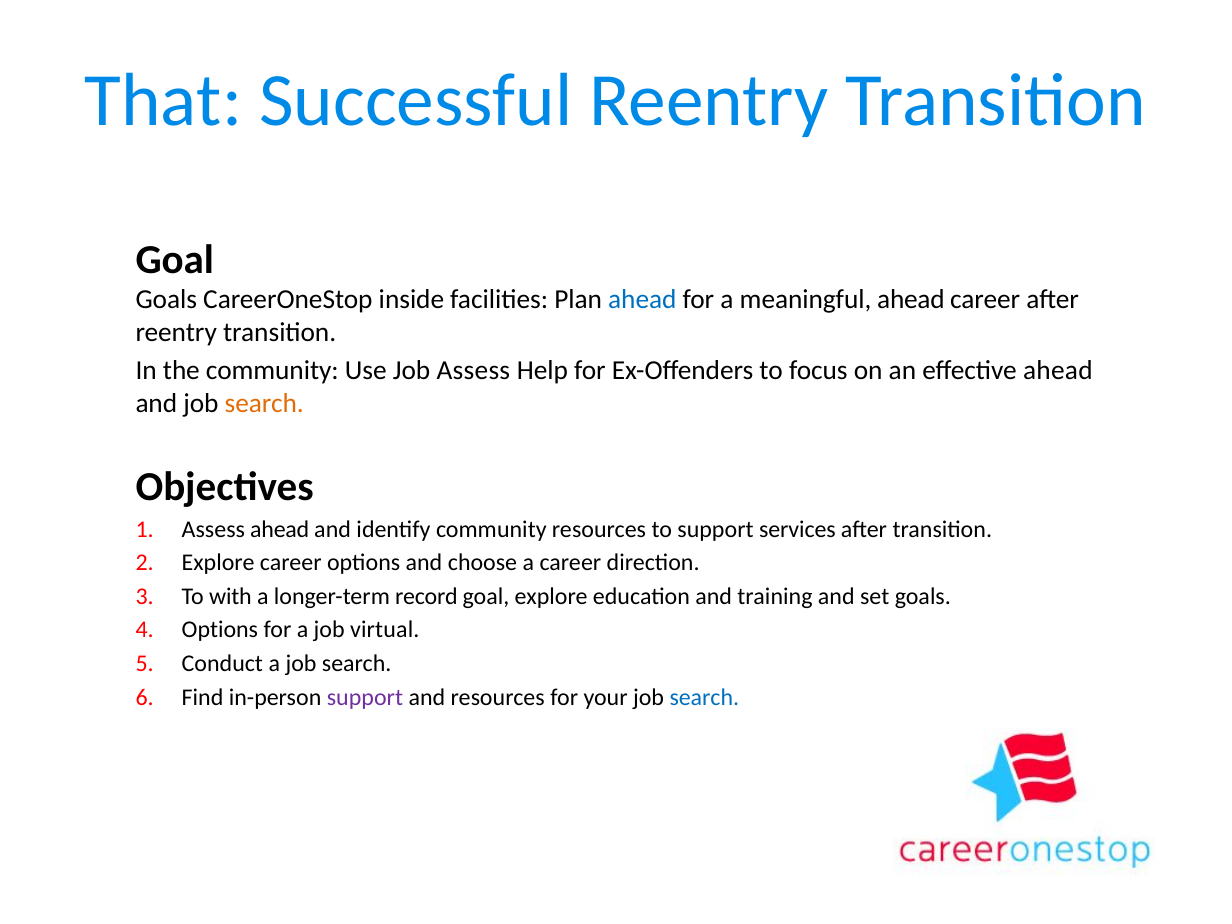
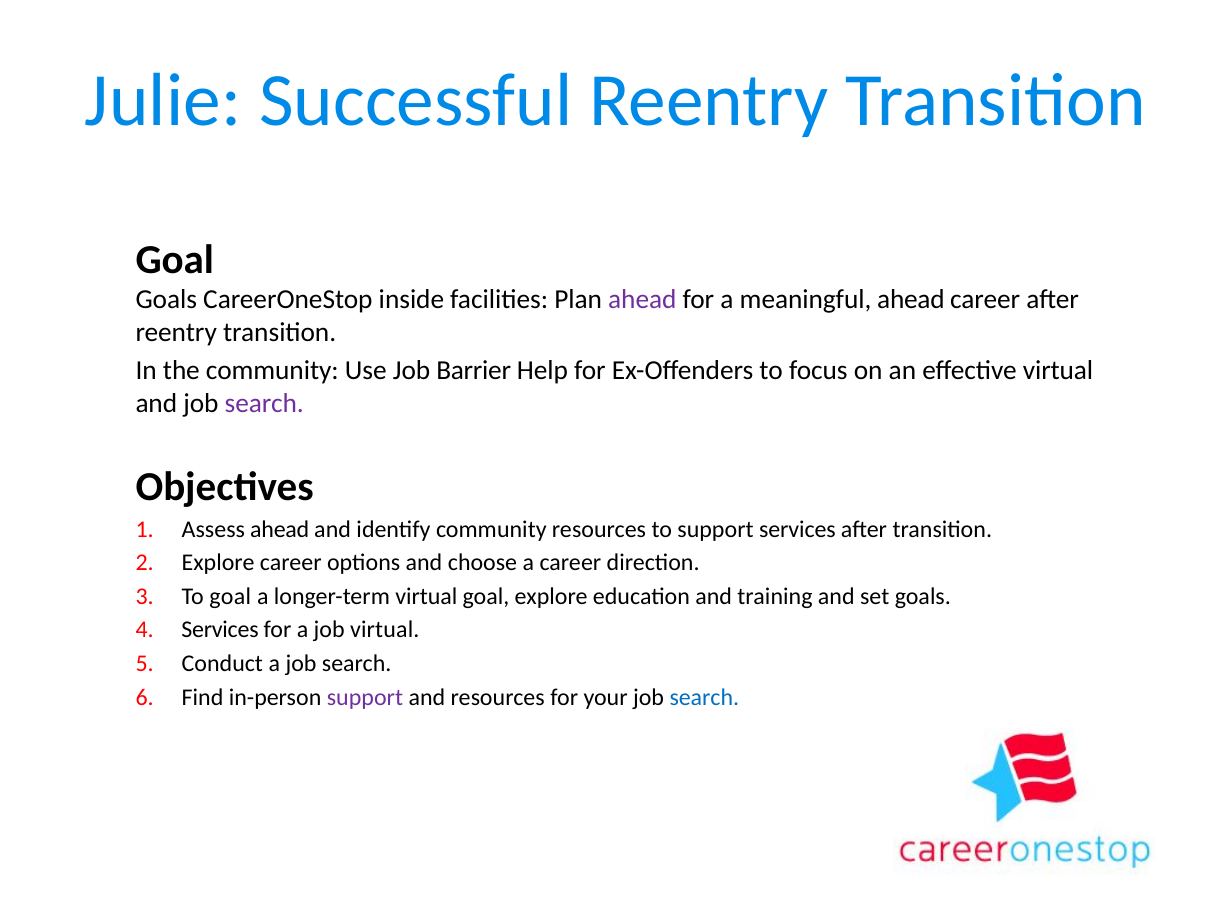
That: That -> Julie (163, 101)
ahead colour: blue -> purple (642, 300)
Job Assess: Assess -> Barrier (474, 371)
effective ahead: ahead -> virtual (1058, 371)
search colour: orange -> purple (264, 404)
To with: with -> goal (230, 596)
longer-term record: record -> virtual (426, 596)
Options: Options -> Services (220, 630)
